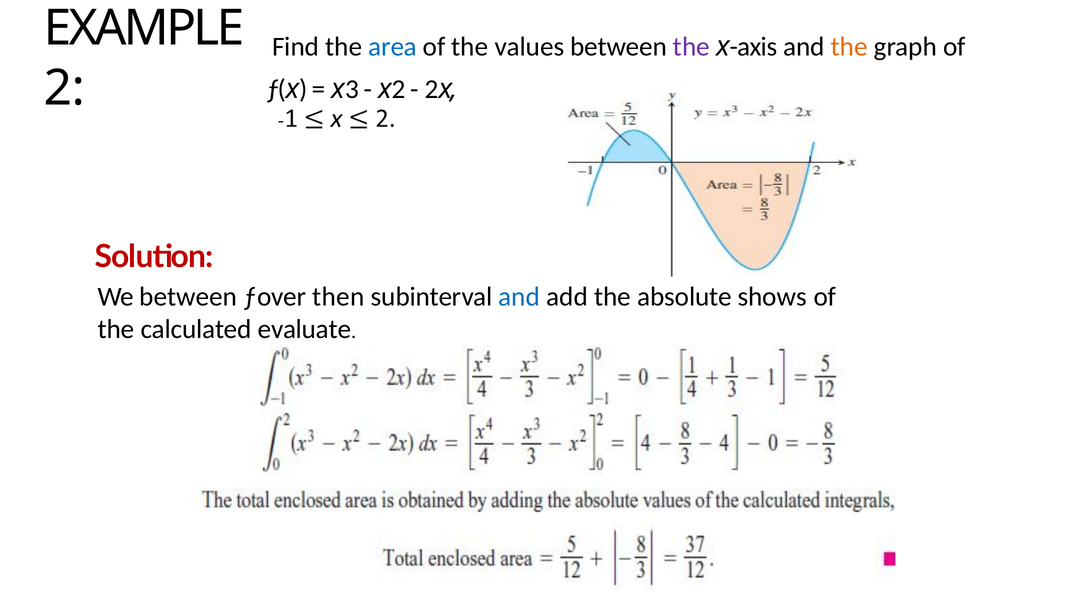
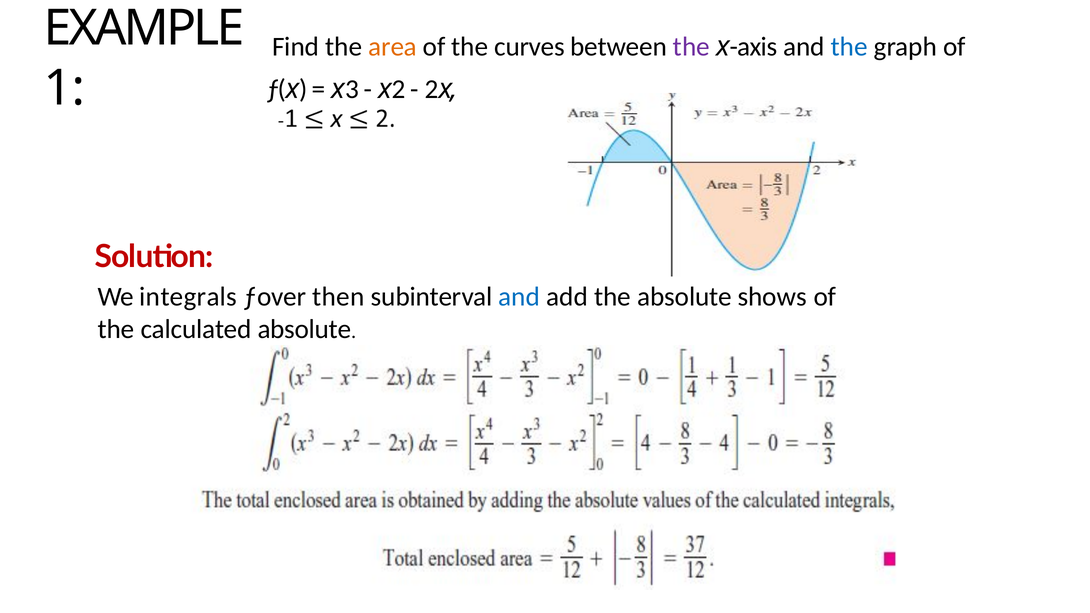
area colour: blue -> orange (393, 47)
values: values -> curves (530, 47)
the colour: orange -> blue (849, 47)
2: 2 -> 1 (64, 88)
We between: between -> integrals (188, 297)
calculated evaluate: evaluate -> absolute (304, 329)
